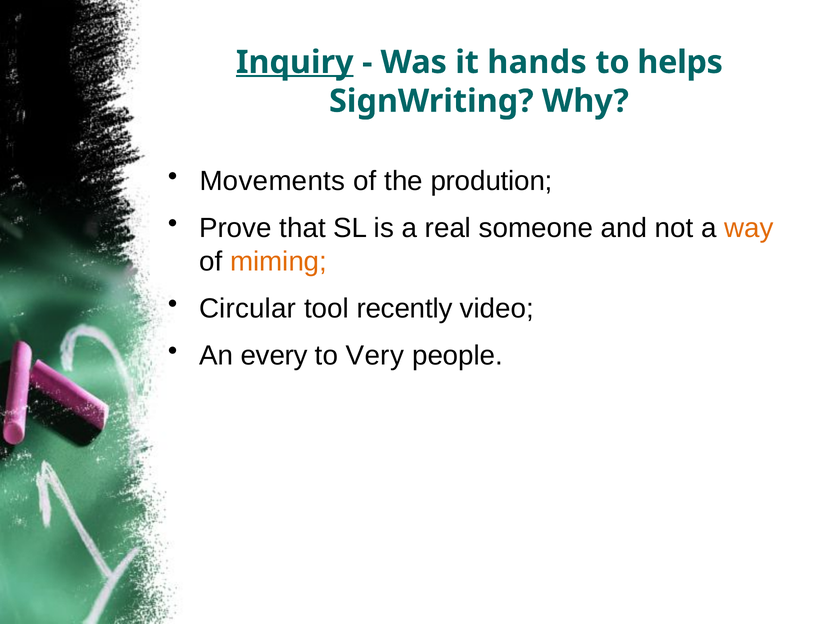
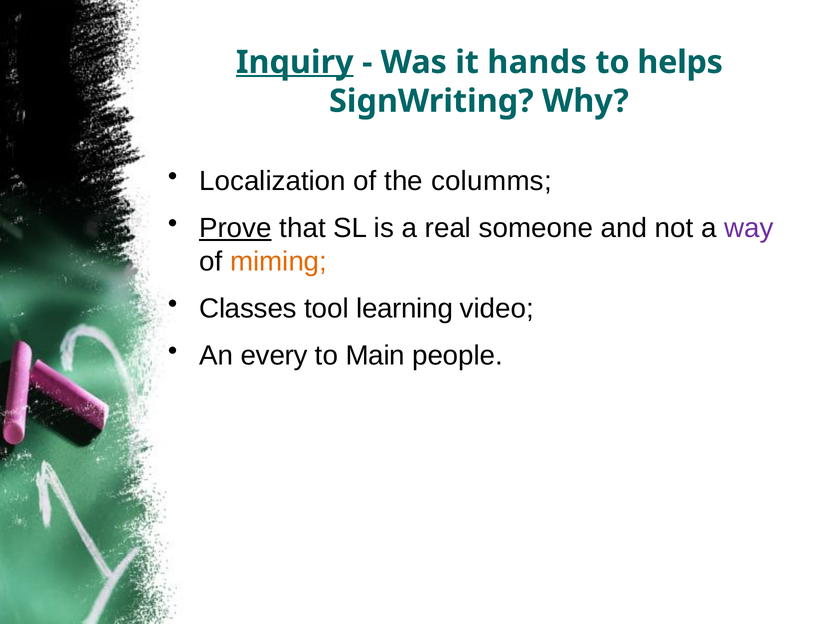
Movements: Movements -> Localization (273, 181)
prodution: prodution -> columms (491, 181)
Prove underline: none -> present (235, 228)
way colour: orange -> purple (749, 228)
Circular: Circular -> Classes (248, 309)
recently: recently -> learning (405, 309)
Very: Very -> Main (375, 356)
